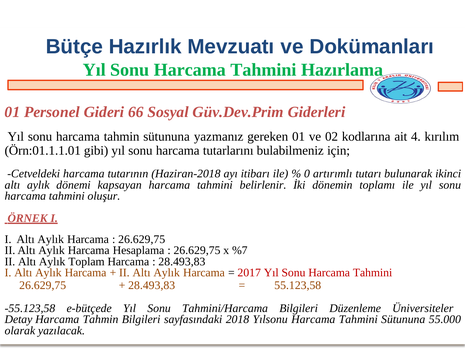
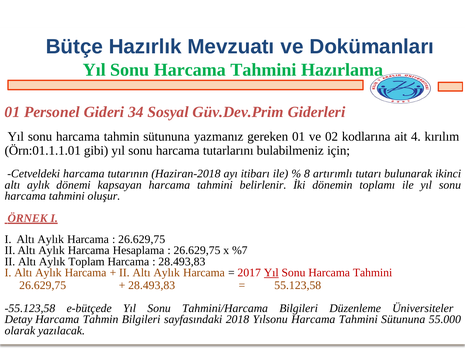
66: 66 -> 34 (136, 112)
0: 0 -> 8 (307, 174)
Yıl underline: none -> present (271, 273)
